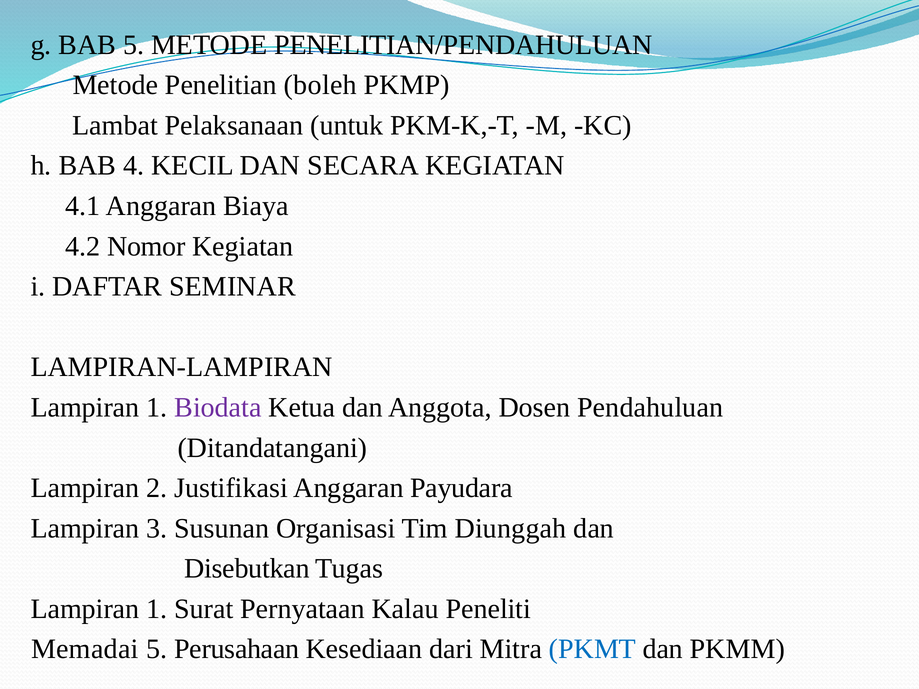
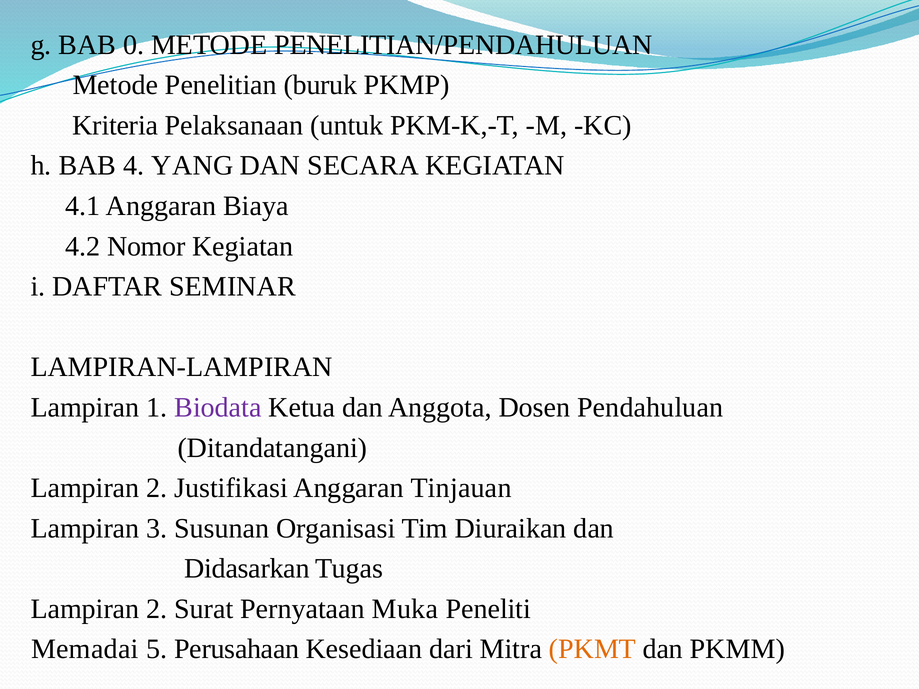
BAB 5: 5 -> 0 (134, 45)
boleh: boleh -> buruk (321, 85)
Lambat: Lambat -> Kriteria (115, 125)
KECIL: KECIL -> YANG (192, 166)
Payudara: Payudara -> Tinjauan (461, 488)
Diunggah: Diunggah -> Diuraikan (511, 529)
Disebutkan: Disebutkan -> Didasarkan (247, 569)
1: 1 -> 2 (157, 609)
Kalau: Kalau -> Muka (405, 609)
PKMT colour: blue -> orange (593, 649)
